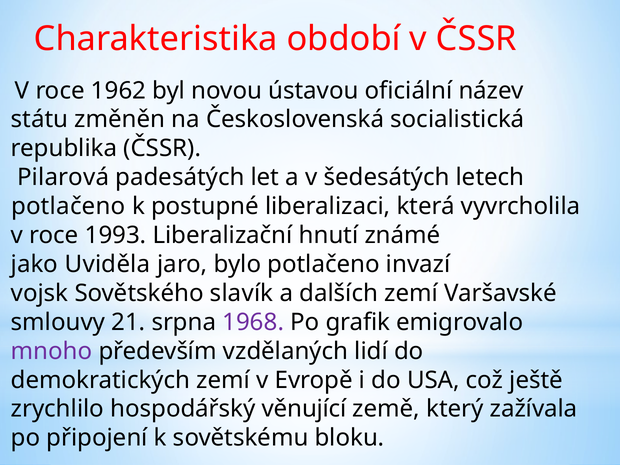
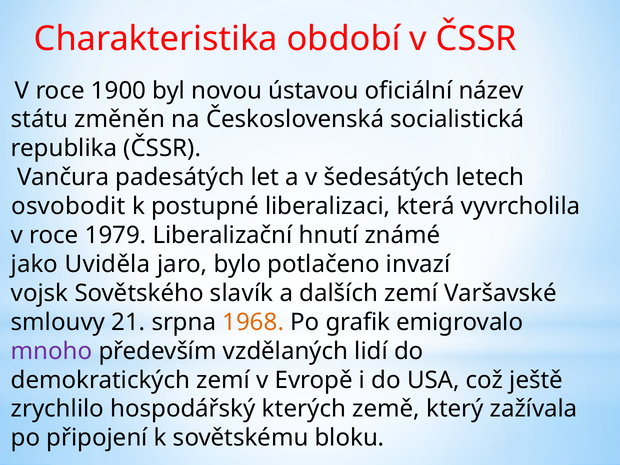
1962: 1962 -> 1900 (119, 91)
Pilarová: Pilarová -> Vančura (63, 177)
potlačeno: potlačeno -> osvobodit (68, 206)
1993: 1993 -> 1979 (116, 235)
1968 colour: purple -> orange (253, 322)
věnující: věnující -> kterých (304, 409)
